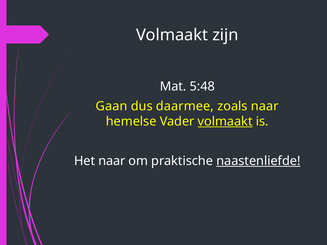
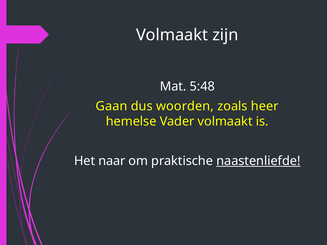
daarmee: daarmee -> woorden (185, 106)
zoals naar: naar -> heer (265, 106)
volmaakt underline: present -> none (225, 121)
